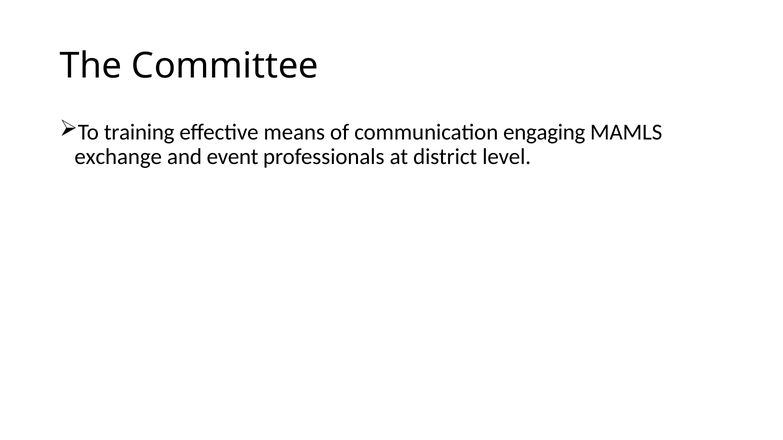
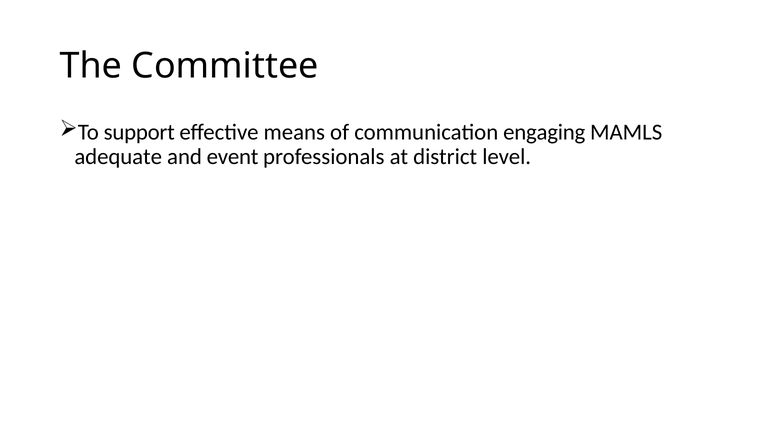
training: training -> support (139, 132)
exchange: exchange -> adequate (118, 157)
